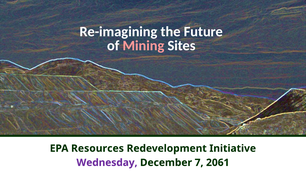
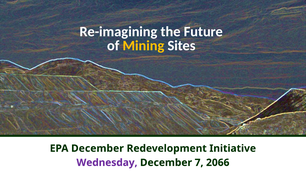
Mining colour: pink -> yellow (143, 46)
EPA Resources: Resources -> December (98, 149)
2061: 2061 -> 2066 (218, 163)
